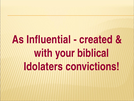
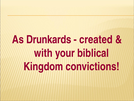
Influential: Influential -> Drunkards (49, 39)
Idolaters: Idolaters -> Kingdom (43, 66)
